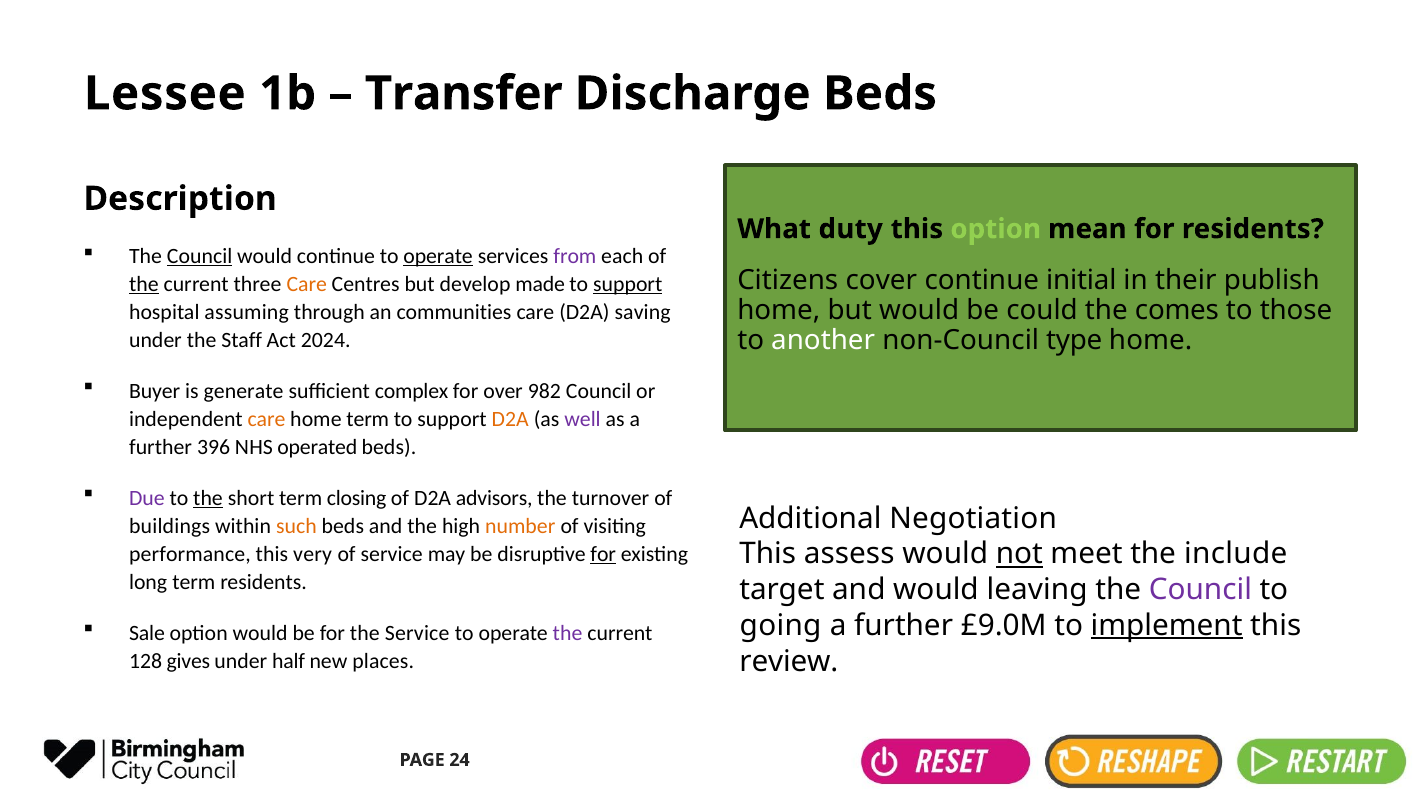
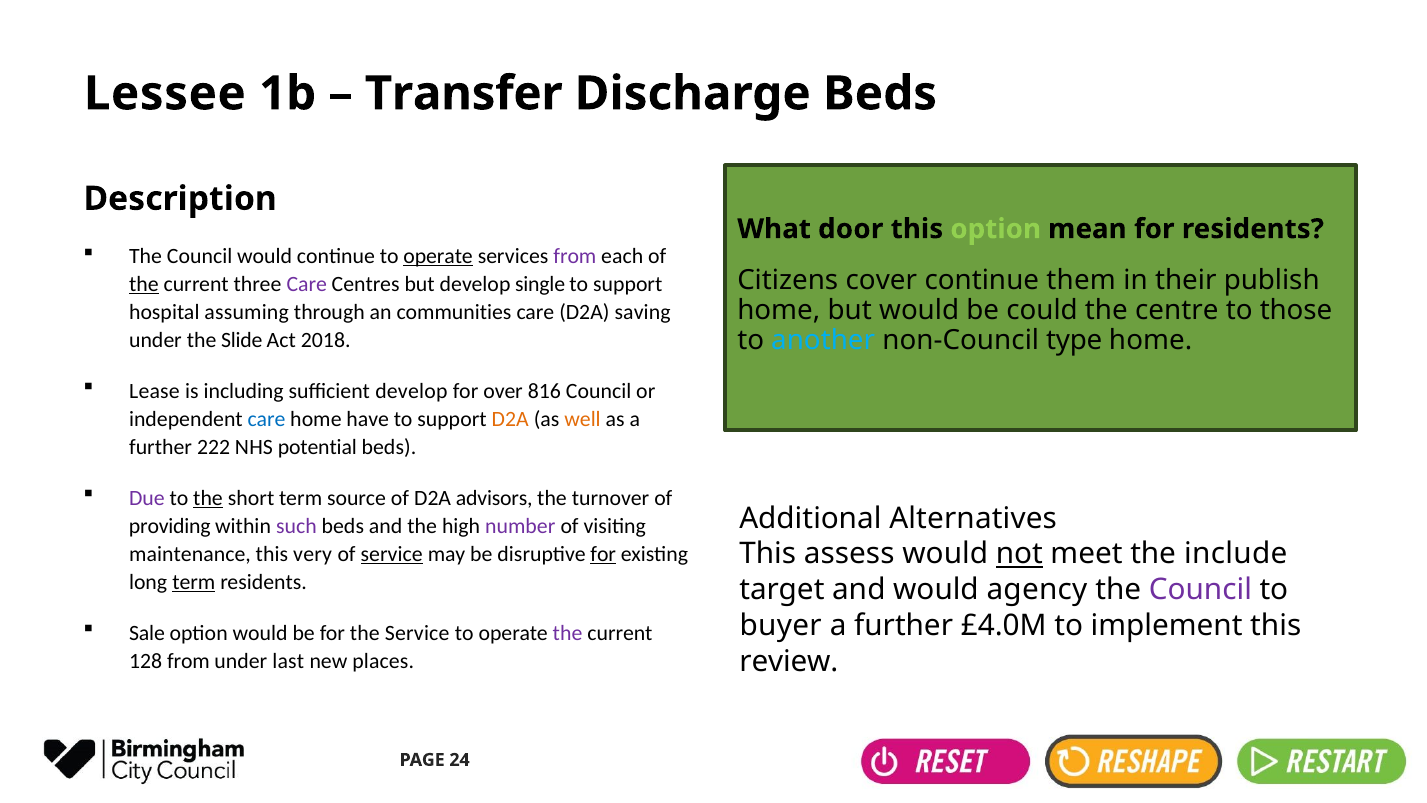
duty: duty -> door (851, 229)
Council underline: present -> none (200, 256)
initial: initial -> them (1081, 280)
Care colour: orange -> purple (307, 284)
made: made -> single (540, 284)
support underline: present -> none (628, 284)
comes: comes -> centre (1177, 310)
Staff: Staff -> Slide (242, 340)
2024: 2024 -> 2018 (326, 340)
another colour: white -> light blue (823, 341)
Buyer: Buyer -> Lease (154, 391)
generate: generate -> including (244, 391)
sufficient complex: complex -> develop (411, 391)
982: 982 -> 816 (544, 391)
care colour: orange -> blue (267, 419)
home term: term -> have (368, 419)
well colour: purple -> orange (583, 419)
396: 396 -> 222 (214, 447)
operated: operated -> potential (317, 447)
closing: closing -> source (357, 498)
Negotiation: Negotiation -> Alternatives (973, 518)
buildings: buildings -> providing (170, 526)
such colour: orange -> purple (296, 526)
number colour: orange -> purple (520, 526)
performance: performance -> maintenance (190, 554)
service underline: none -> present (392, 554)
term underline: none -> present (194, 582)
leaving: leaving -> agency (1037, 590)
going: going -> buyer (781, 625)
£9.0M: £9.0M -> £4.0M (1004, 625)
implement underline: present -> none (1167, 625)
128 gives: gives -> from (188, 661)
half: half -> last (288, 661)
